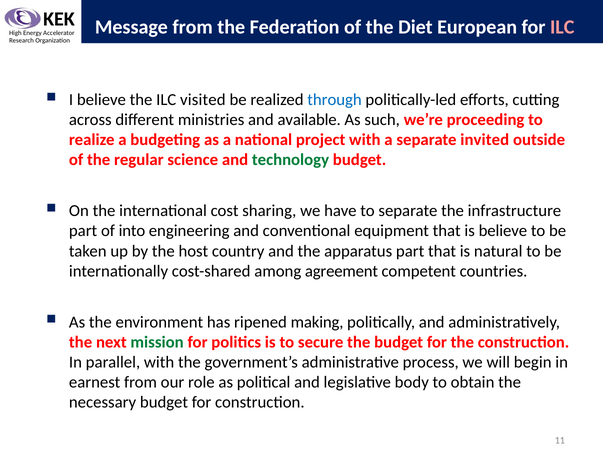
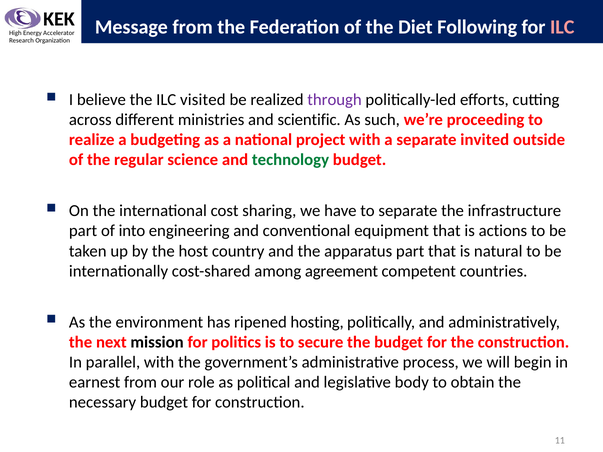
European: European -> Following (477, 27)
through colour: blue -> purple (335, 100)
available: available -> scientific (309, 120)
is believe: believe -> actions (503, 231)
making: making -> hosting (317, 322)
mission colour: green -> black (157, 342)
